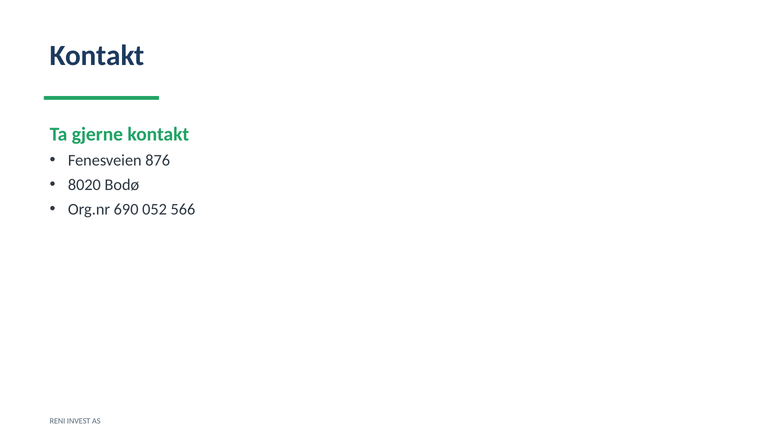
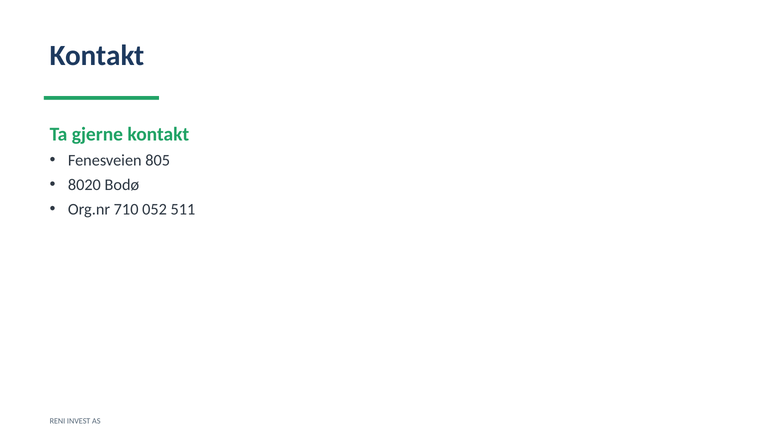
876: 876 -> 805 (158, 160)
690: 690 -> 710 (126, 209)
566: 566 -> 511 (183, 209)
